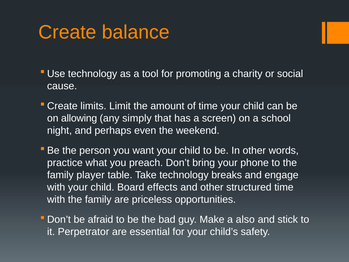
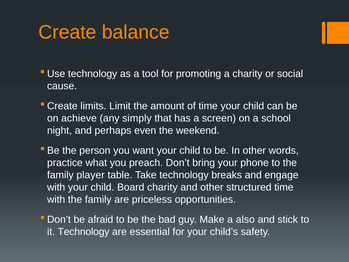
allowing: allowing -> achieve (79, 118)
Board effects: effects -> charity (162, 187)
it Perpetrator: Perpetrator -> Technology (84, 232)
